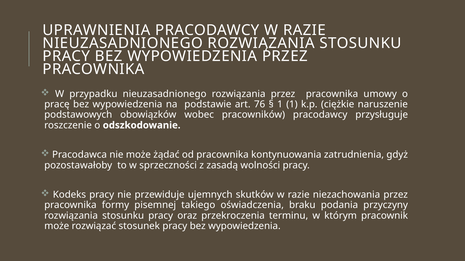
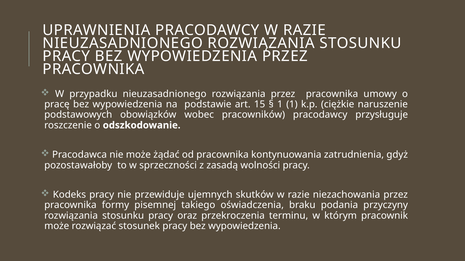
76: 76 -> 15 (260, 105)
